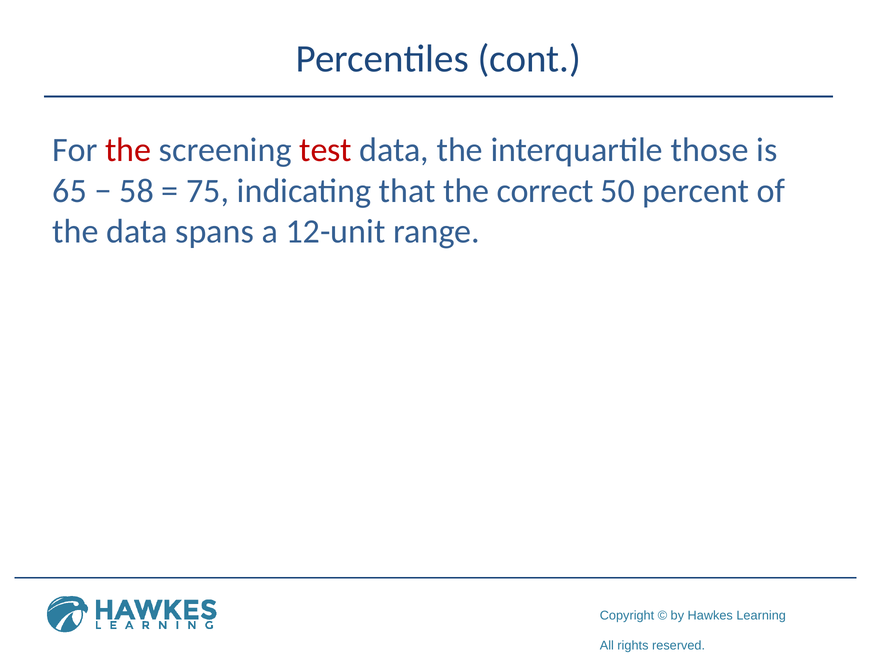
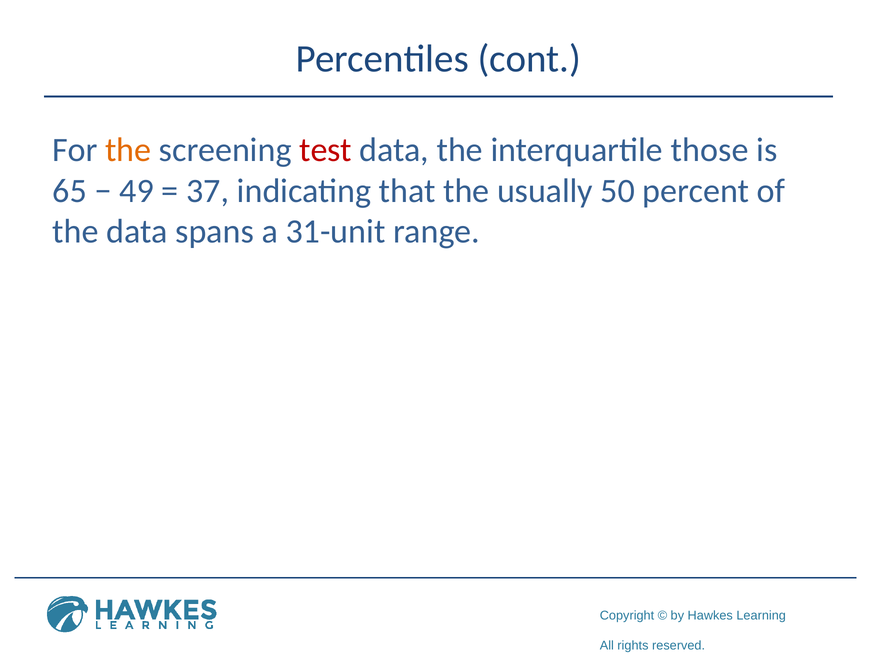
the colour: red -> orange (128, 150)
58: 58 -> 49 (137, 191)
75: 75 -> 37 (208, 191)
correct: correct -> usually (545, 191)
12-unit: 12-unit -> 31-unit (336, 232)
